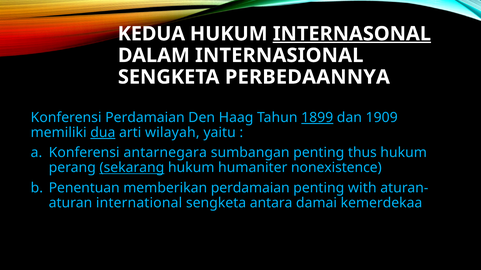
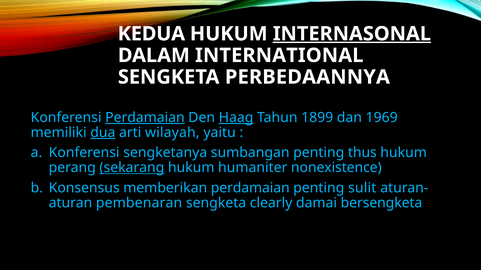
INTERNASIONAL: INTERNASIONAL -> INTERNATIONAL (279, 56)
Perdamaian underline: none -> present (145, 118)
Haag underline: none -> present (236, 118)
1899 underline: present -> none (317, 118)
1909: 1909 -> 1969 (382, 118)
antarnegara: antarnegara -> sengketanya (165, 153)
Penentuan: Penentuan -> Konsensus (84, 188)
with: with -> sulit (362, 188)
international: international -> pembenaran (139, 203)
antara: antara -> clearly (271, 203)
kemerdekaa: kemerdekaa -> bersengketa (381, 203)
